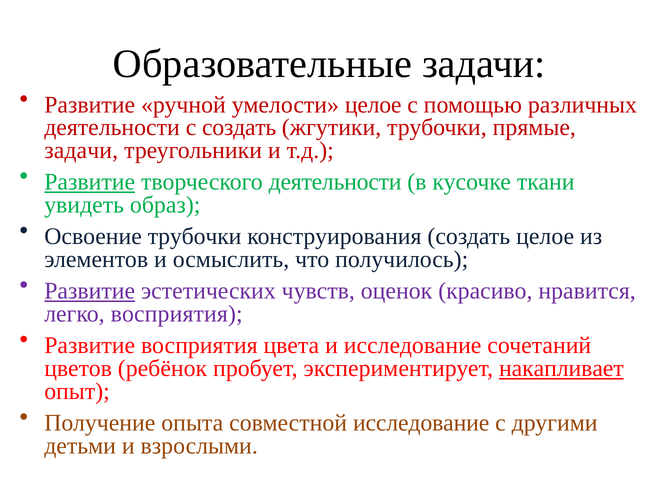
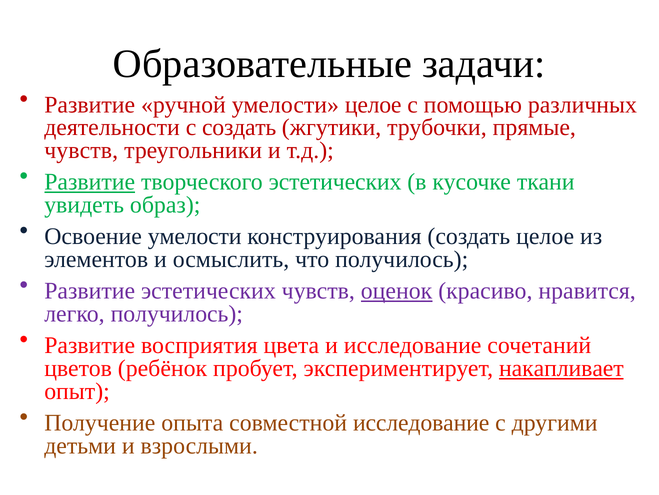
задачи: задачи -> чувств (81, 150)
творческого деятельности: деятельности -> эстетических (335, 182)
Освоение трубочки: трубочки -> умелости (195, 236)
Развитие underline: present -> none (90, 291)
оценок underline: none -> present (397, 291)
легко восприятия: восприятия -> получилось (177, 313)
